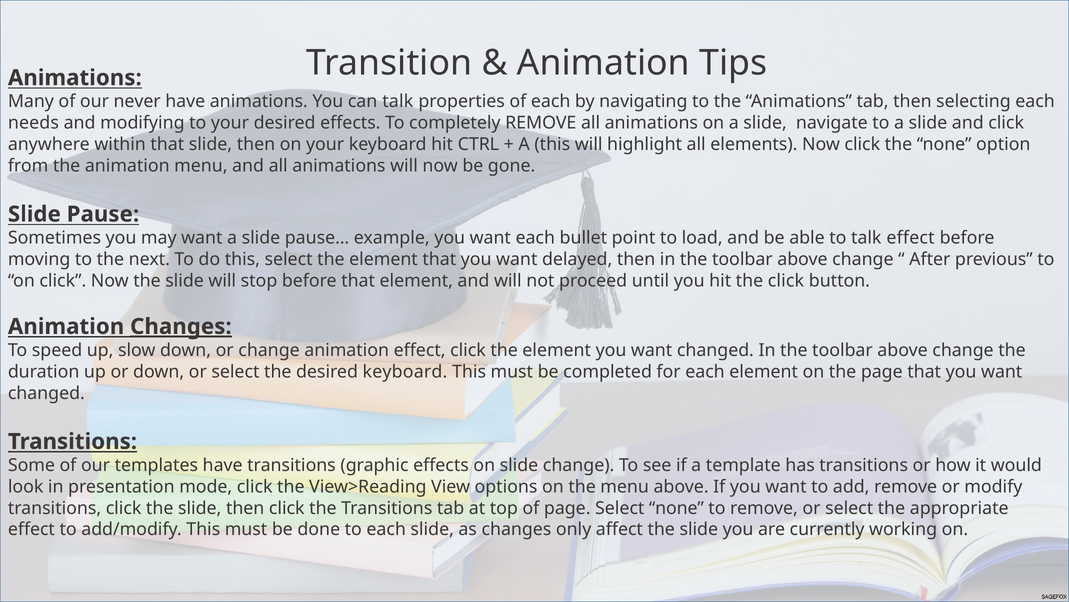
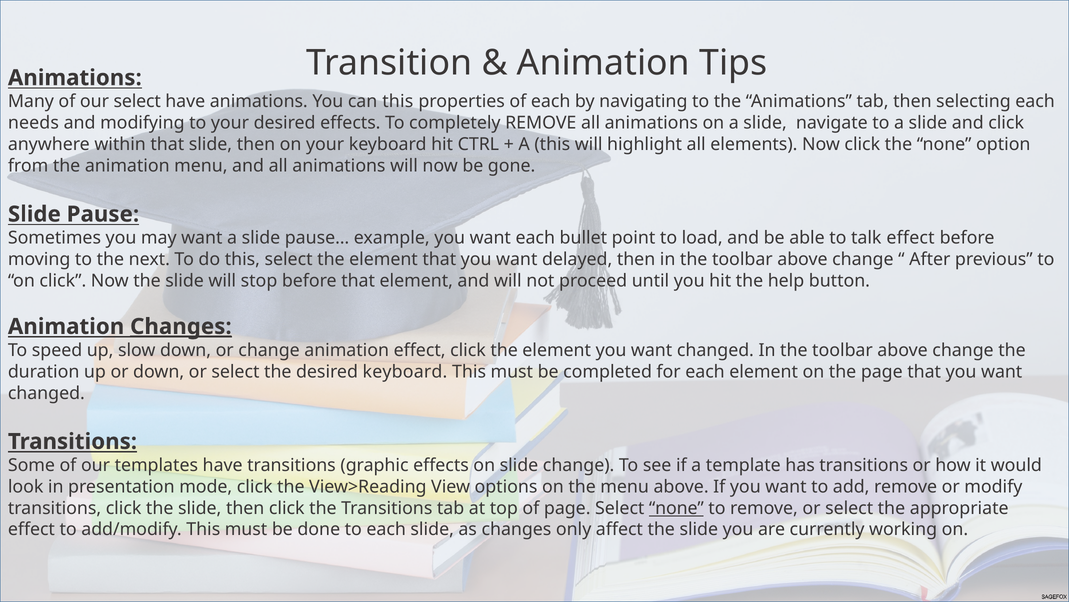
our never: never -> select (137, 101)
can talk: talk -> this (398, 101)
the click: click -> help (786, 280)
none underline: none -> present (676, 508)
